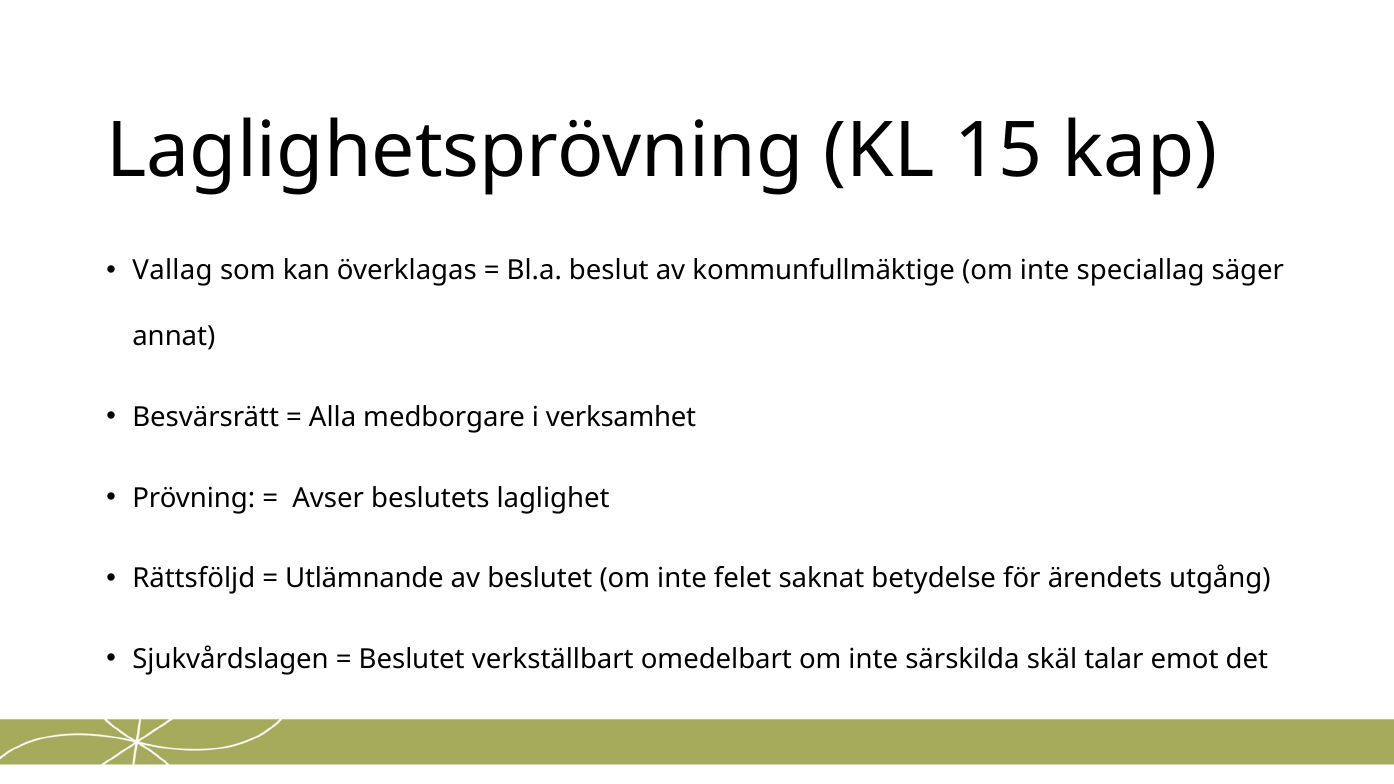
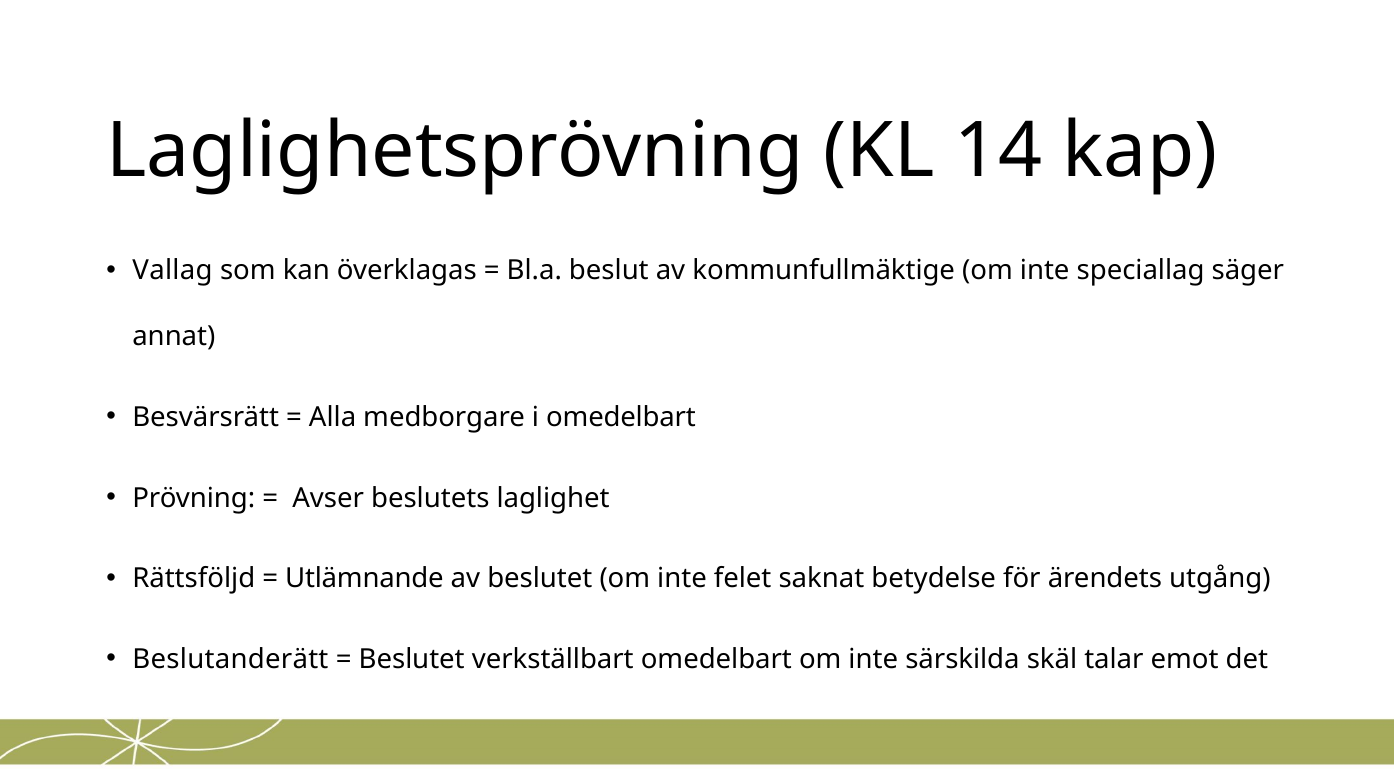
15: 15 -> 14 (999, 151)
i verksamhet: verksamhet -> omedelbart (621, 417)
Sjukvårdslagen: Sjukvårdslagen -> Beslutanderätt (230, 660)
